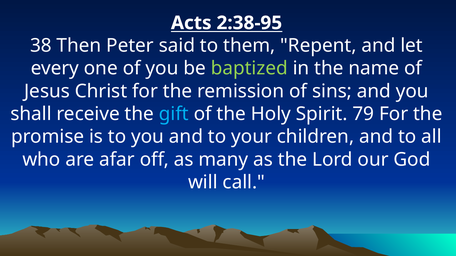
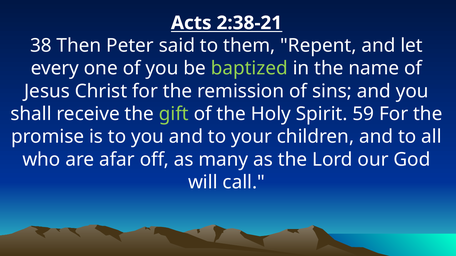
2:38-95: 2:38-95 -> 2:38-21 (249, 23)
gift colour: light blue -> light green (174, 114)
79: 79 -> 59 (363, 114)
